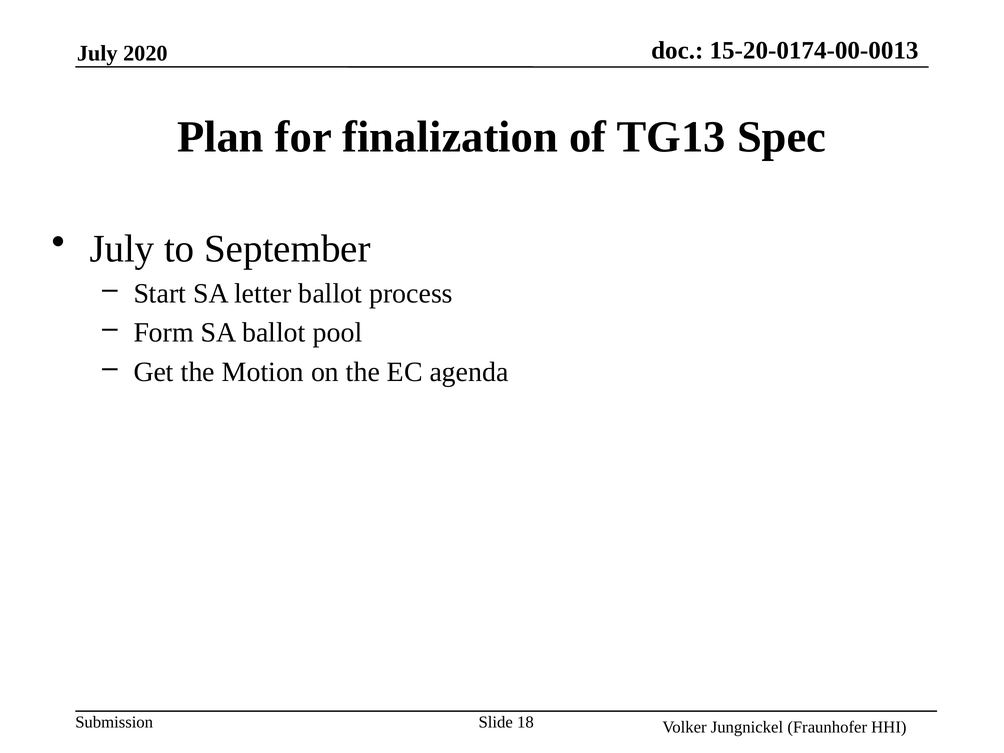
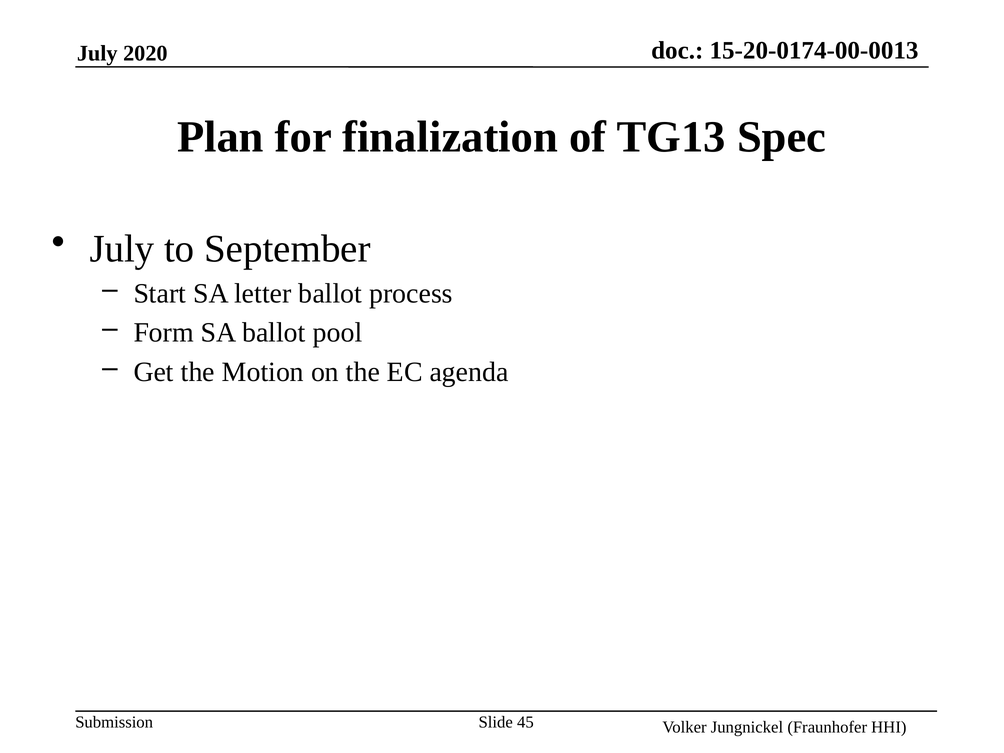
18: 18 -> 45 (525, 722)
